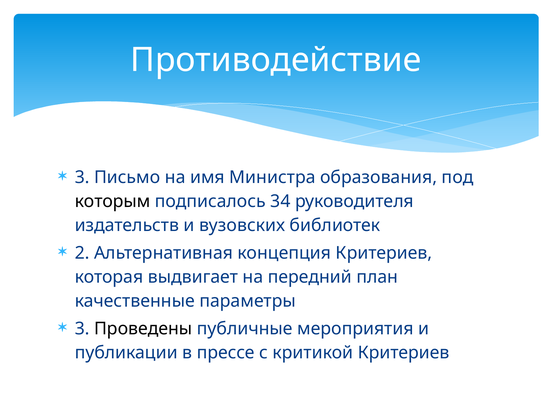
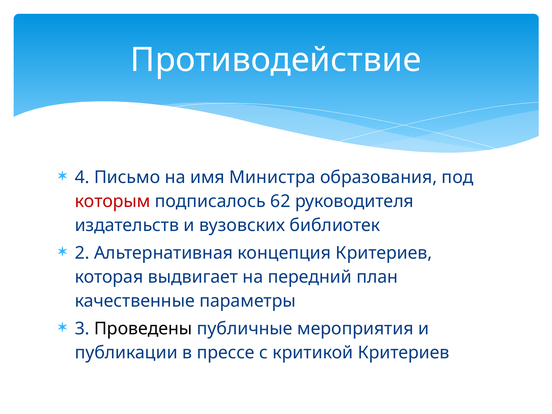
3: 3 -> 4 (82, 177)
которым colour: black -> red (112, 201)
34: 34 -> 62 (280, 201)
